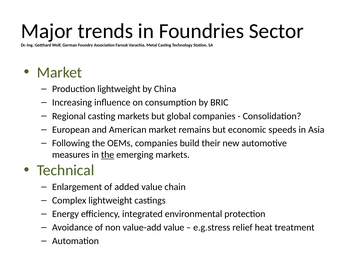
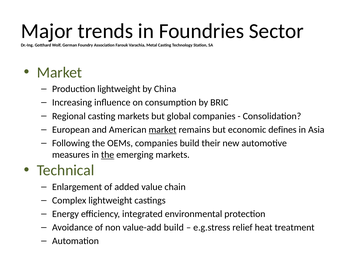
market underline: none -> present (163, 130)
speeds: speeds -> defines (282, 130)
value-add value: value -> build (174, 227)
